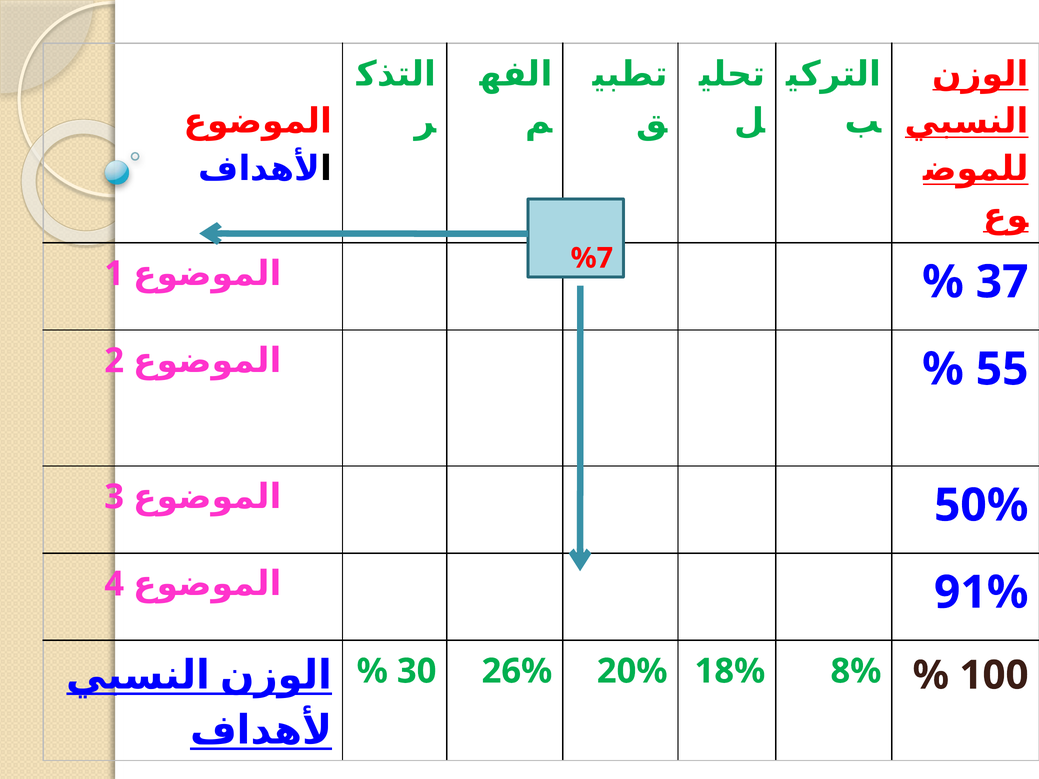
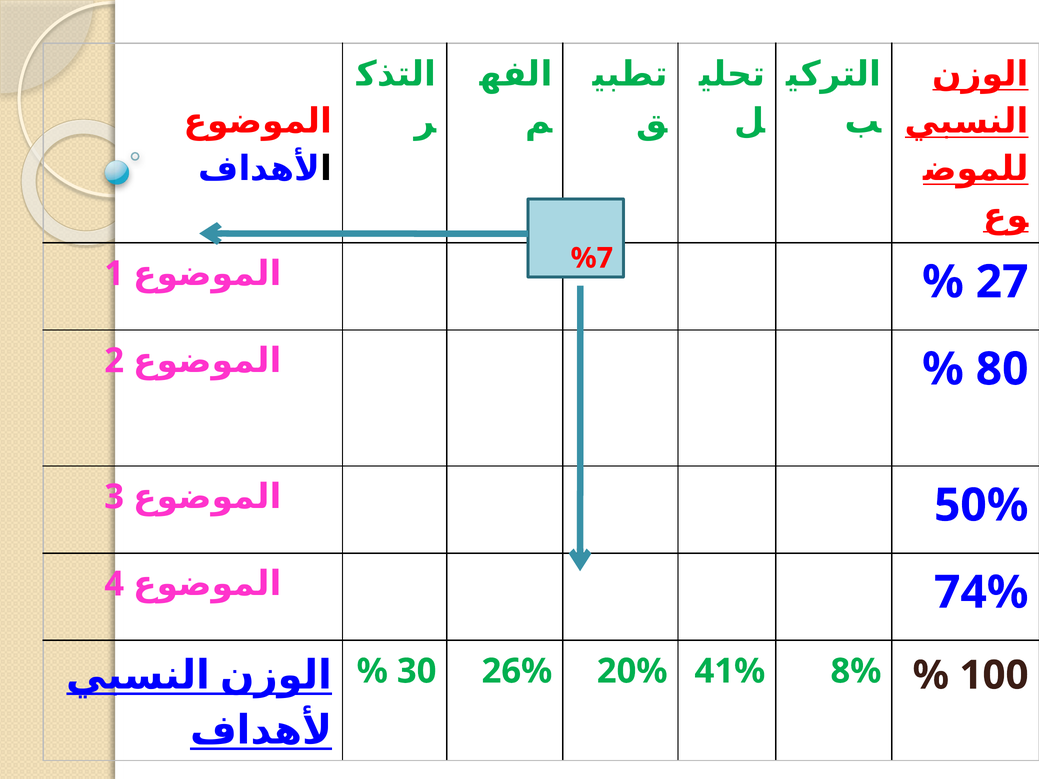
37: 37 -> 27 (1002, 282)
55: 55 -> 80 (1002, 369)
91%: 91% -> 74% (981, 593)
18%: 18% -> 41% (730, 671)
